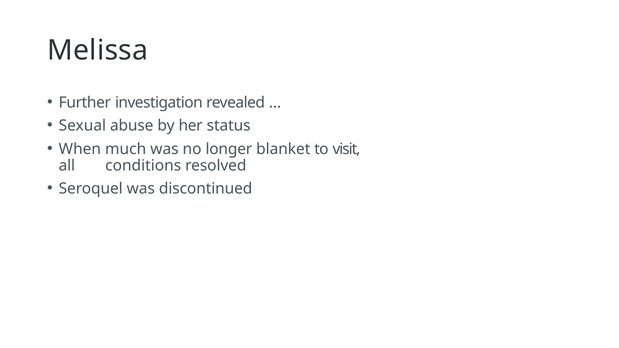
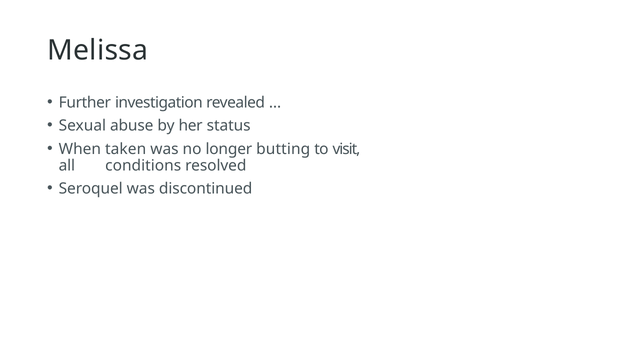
much: much -> taken (126, 149)
blanket: blanket -> butting (283, 149)
